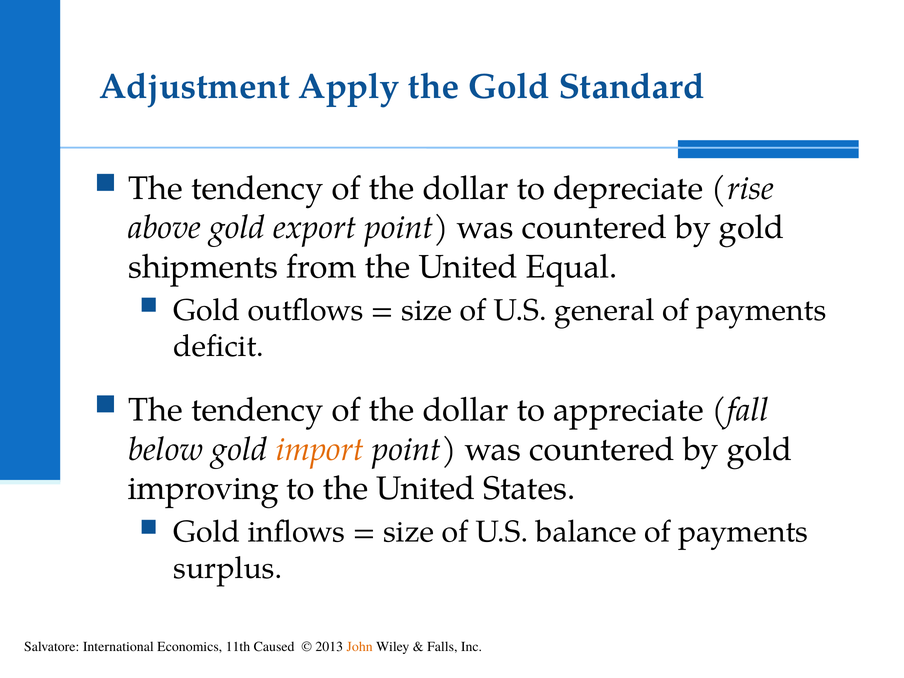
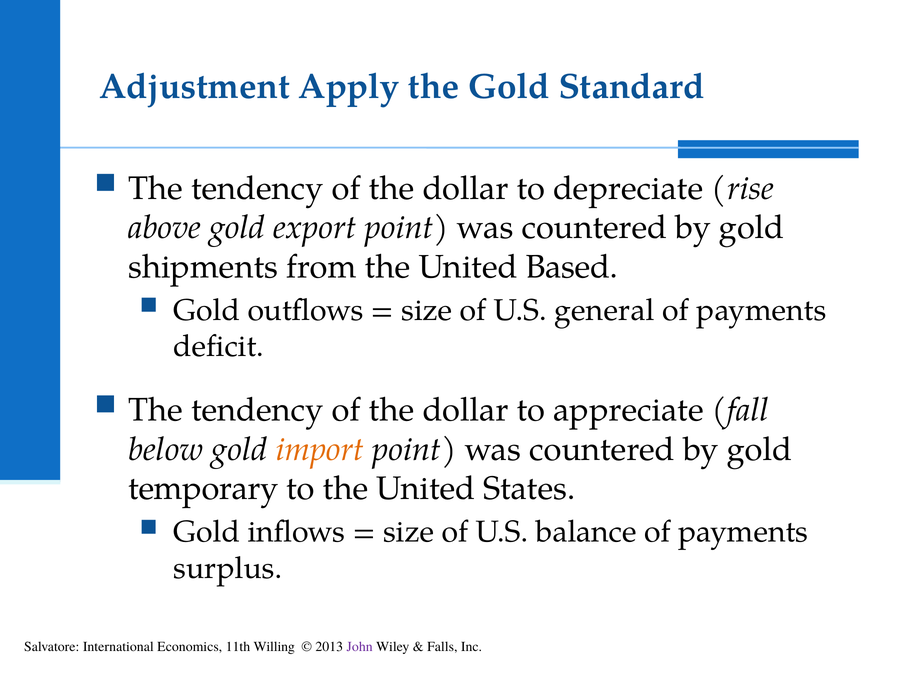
Equal: Equal -> Based (572, 267)
improving: improving -> temporary (203, 488)
Caused: Caused -> Willing (274, 647)
John colour: orange -> purple (360, 647)
